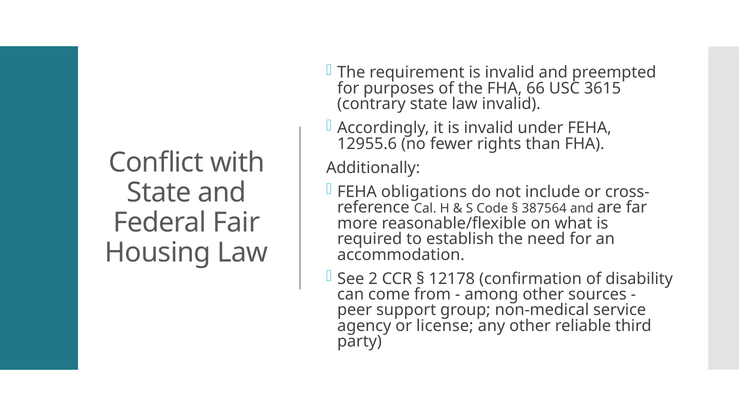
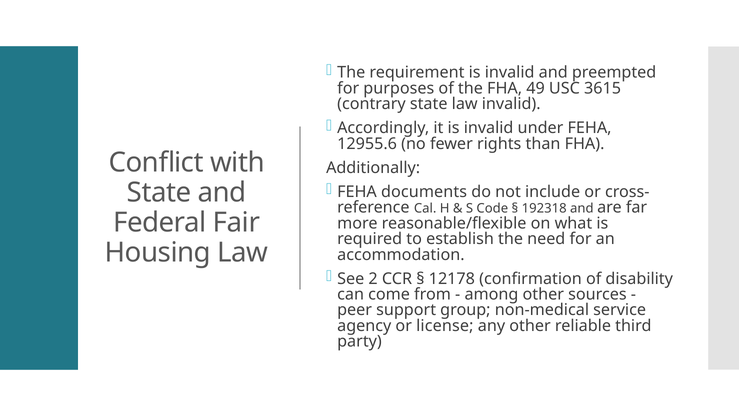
66: 66 -> 49 (536, 88)
obligations: obligations -> documents (424, 192)
387564: 387564 -> 192318 (544, 208)
